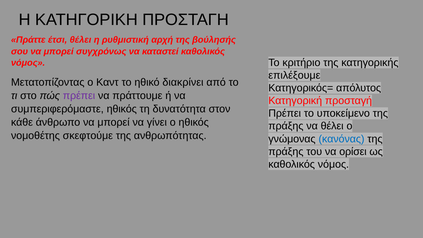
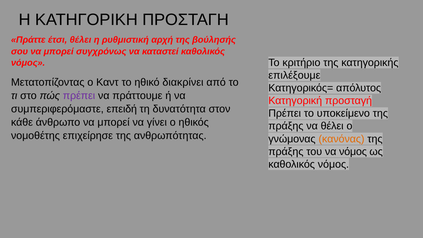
συμπεριφερόμαστε ηθικός: ηθικός -> επειδή (122, 109)
σκεφτούμε: σκεφτούμε -> επιχείρησε (88, 136)
κανόνας colour: blue -> orange (341, 139)
να ορίσει: ορίσει -> νόμος (353, 152)
